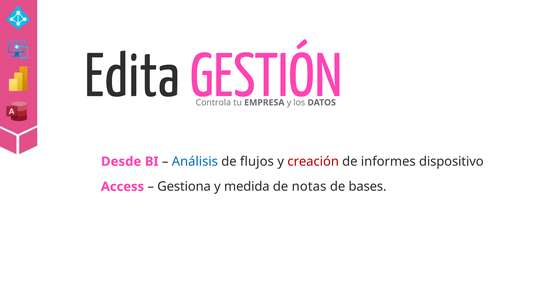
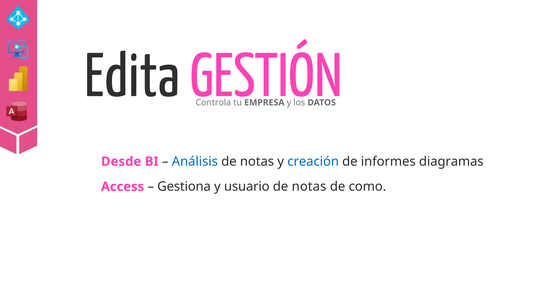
flujos: flujos -> notas (257, 162)
creación colour: red -> blue (313, 162)
dispositivo: dispositivo -> diagramas (451, 162)
medida: medida -> usuario (247, 187)
bases: bases -> como (367, 187)
